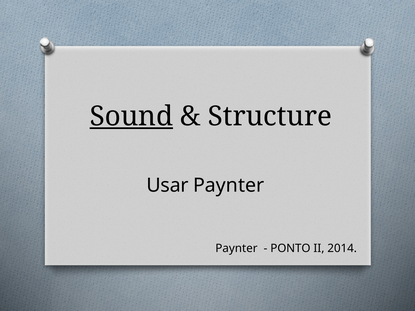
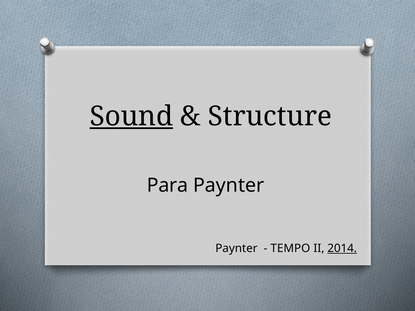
Usar: Usar -> Para (167, 185)
PONTO: PONTO -> TEMPO (290, 249)
2014 underline: none -> present (342, 249)
